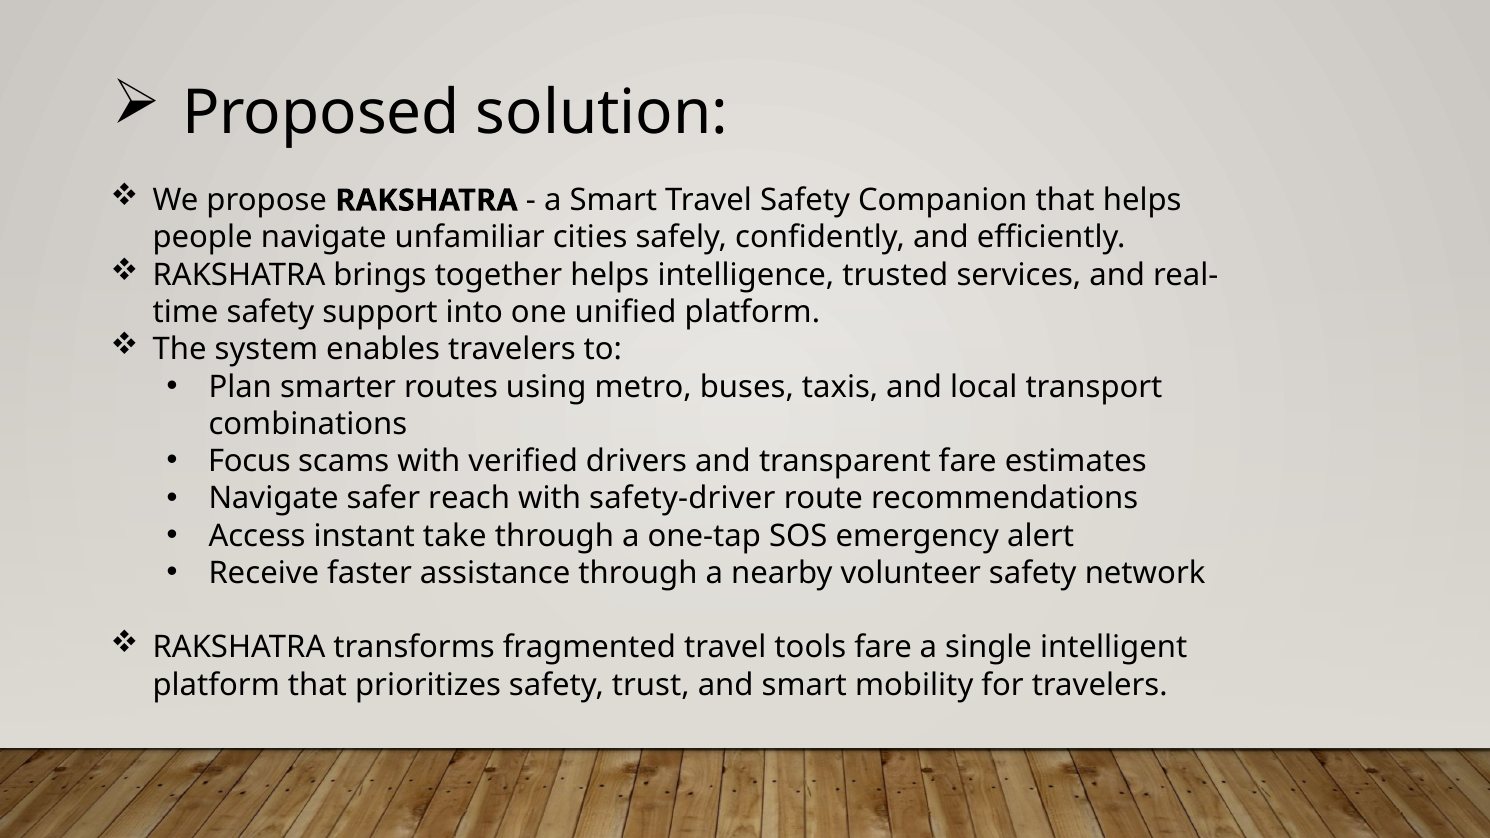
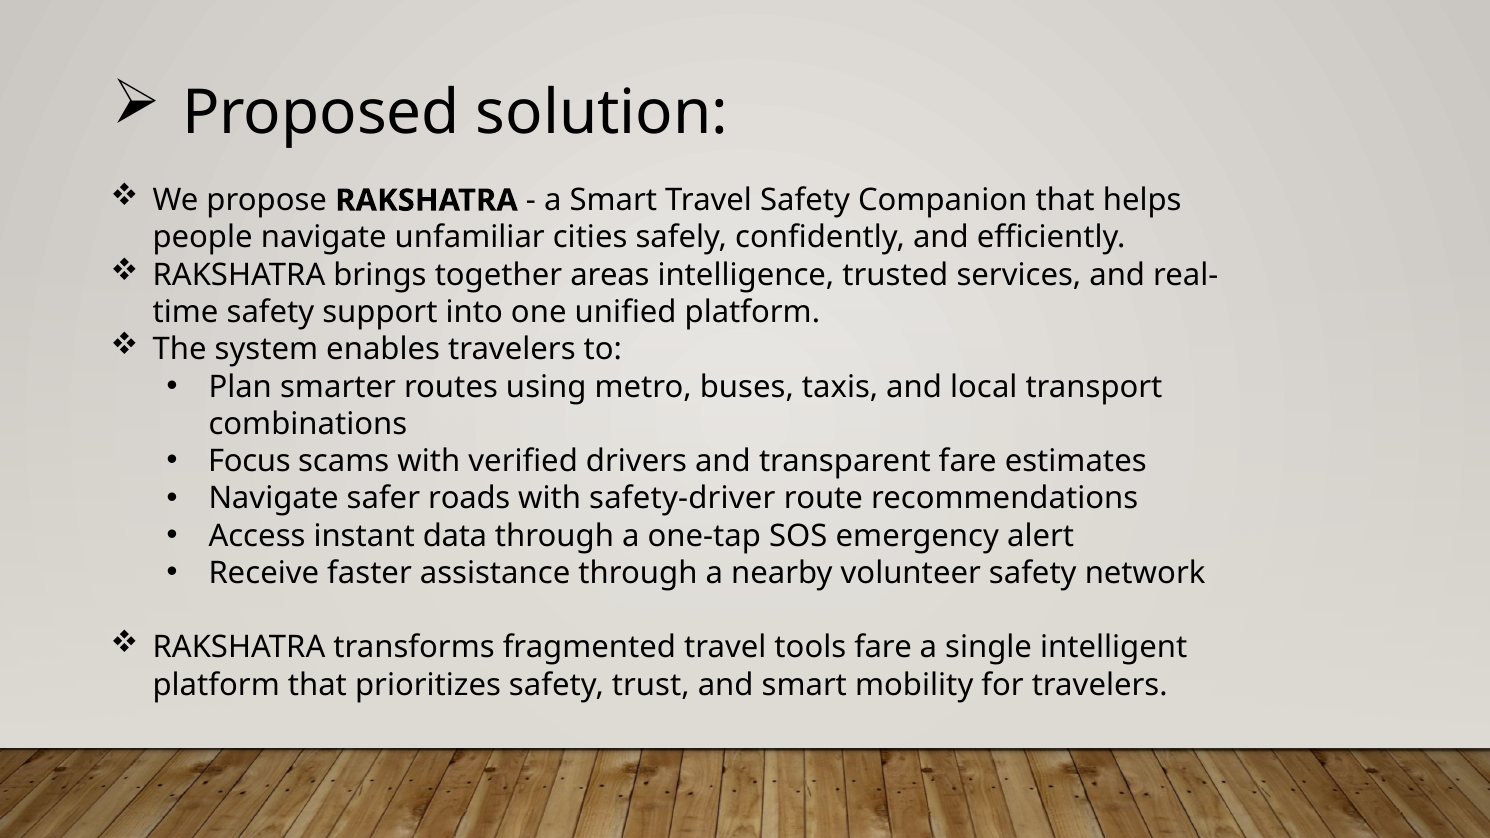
together helps: helps -> areas (610, 275)
reach: reach -> roads (469, 499)
take: take -> data (455, 536)
